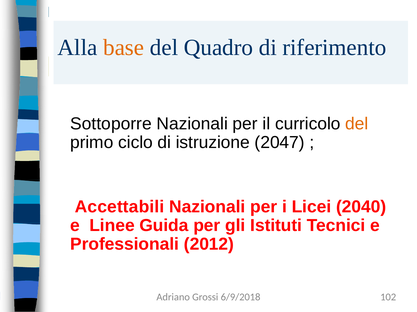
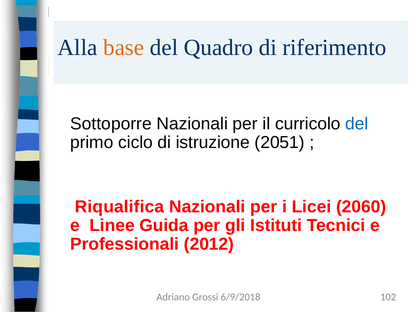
del colour: orange -> blue (357, 124)
2047: 2047 -> 2051 (280, 143)
Accettabili: Accettabili -> Riqualifica (120, 207)
2040: 2040 -> 2060 (361, 207)
